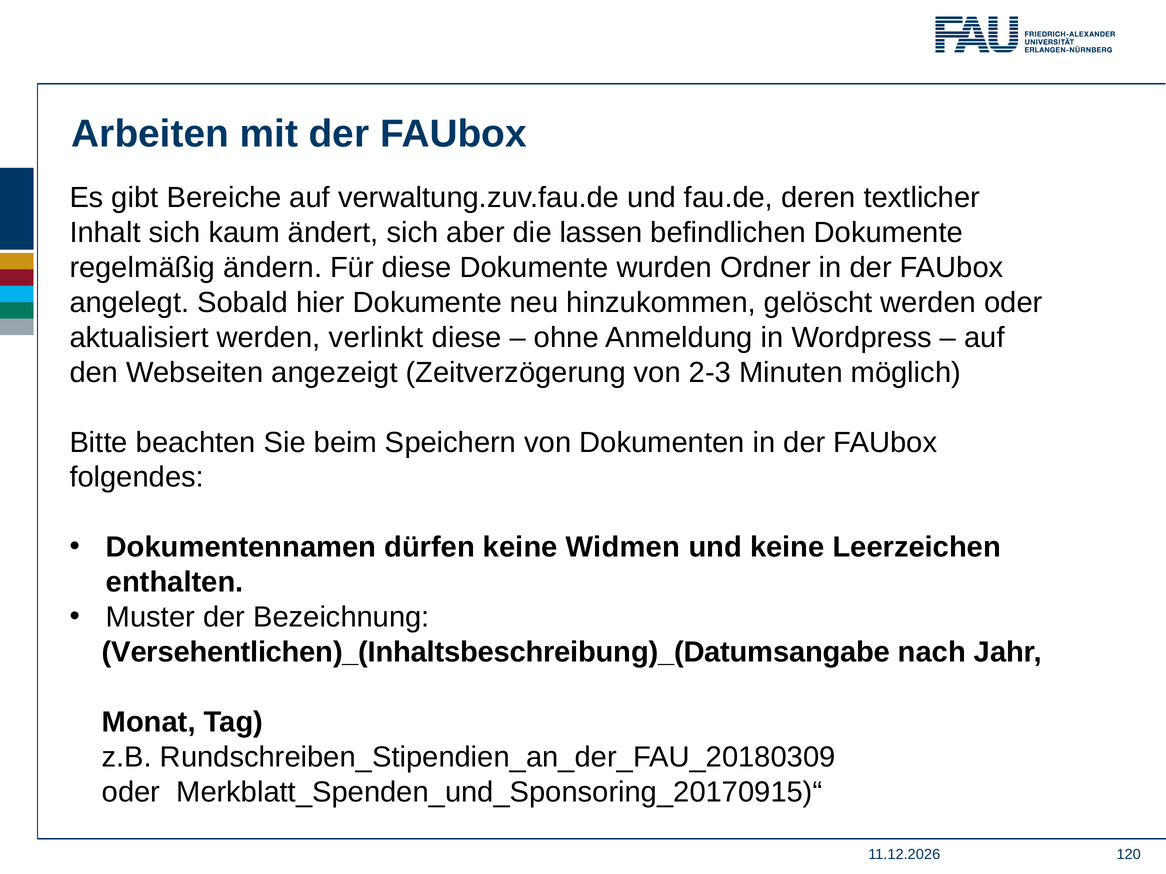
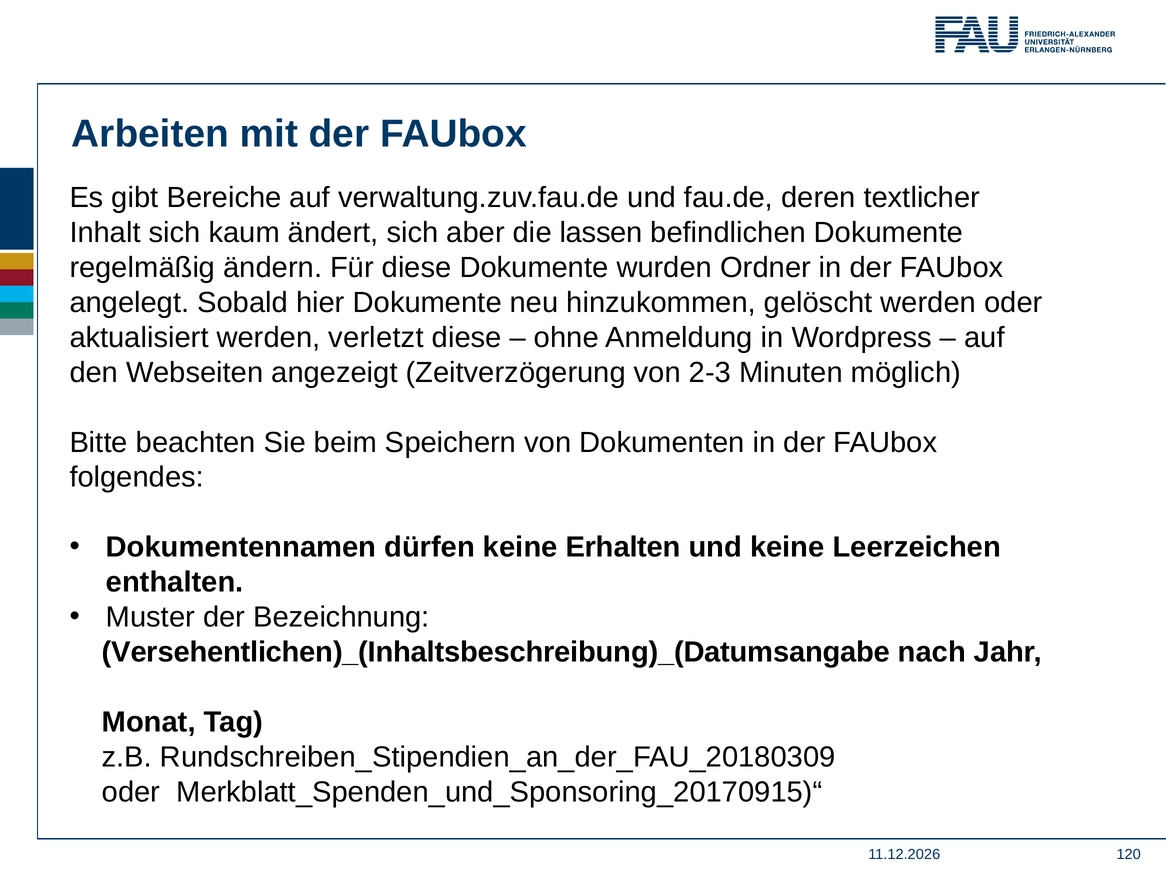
verlinkt: verlinkt -> verletzt (376, 338)
Widmen: Widmen -> Erhalten (623, 548)
